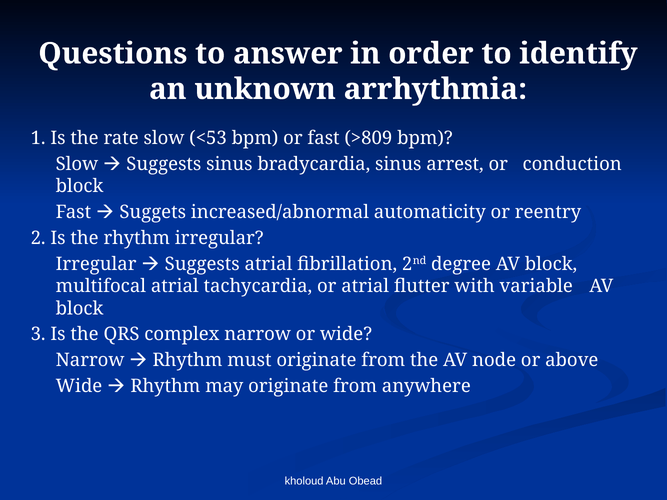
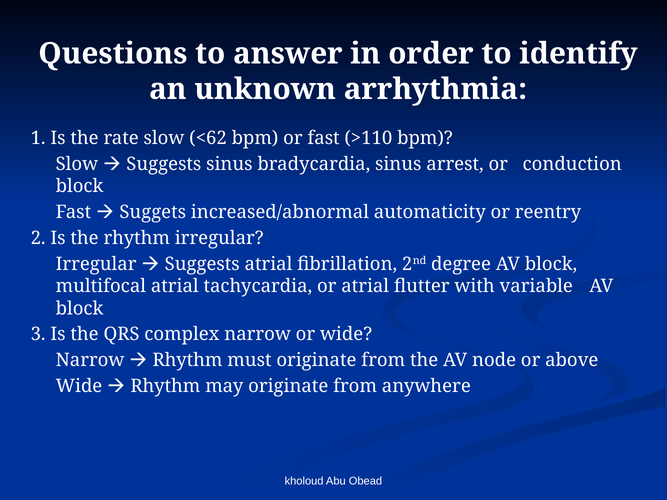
<53: <53 -> <62 (208, 138)
>809: >809 -> >110 (368, 138)
